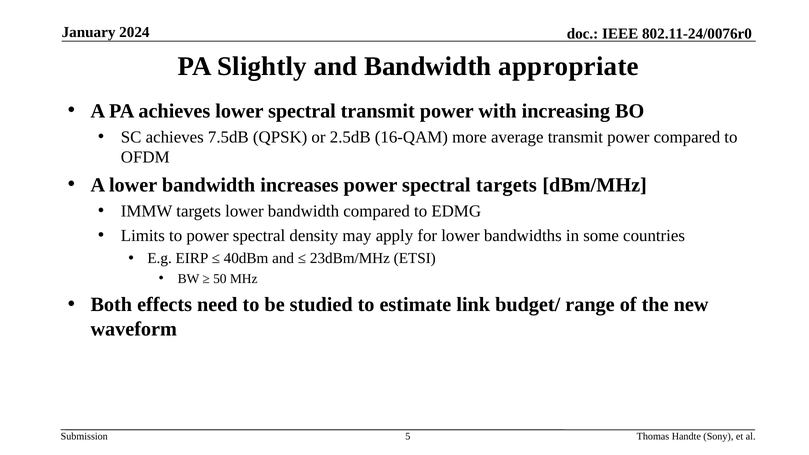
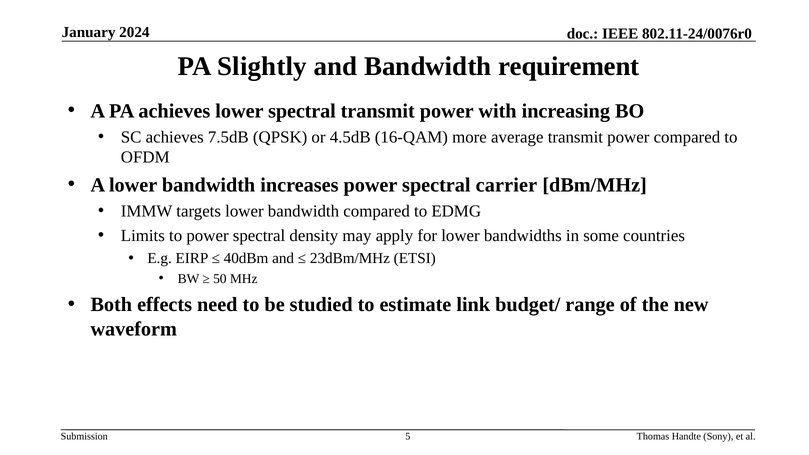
appropriate: appropriate -> requirement (569, 66)
2.5dB: 2.5dB -> 4.5dB (350, 137)
spectral targets: targets -> carrier (506, 185)
